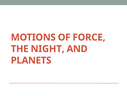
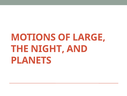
FORCE: FORCE -> LARGE (89, 37)
